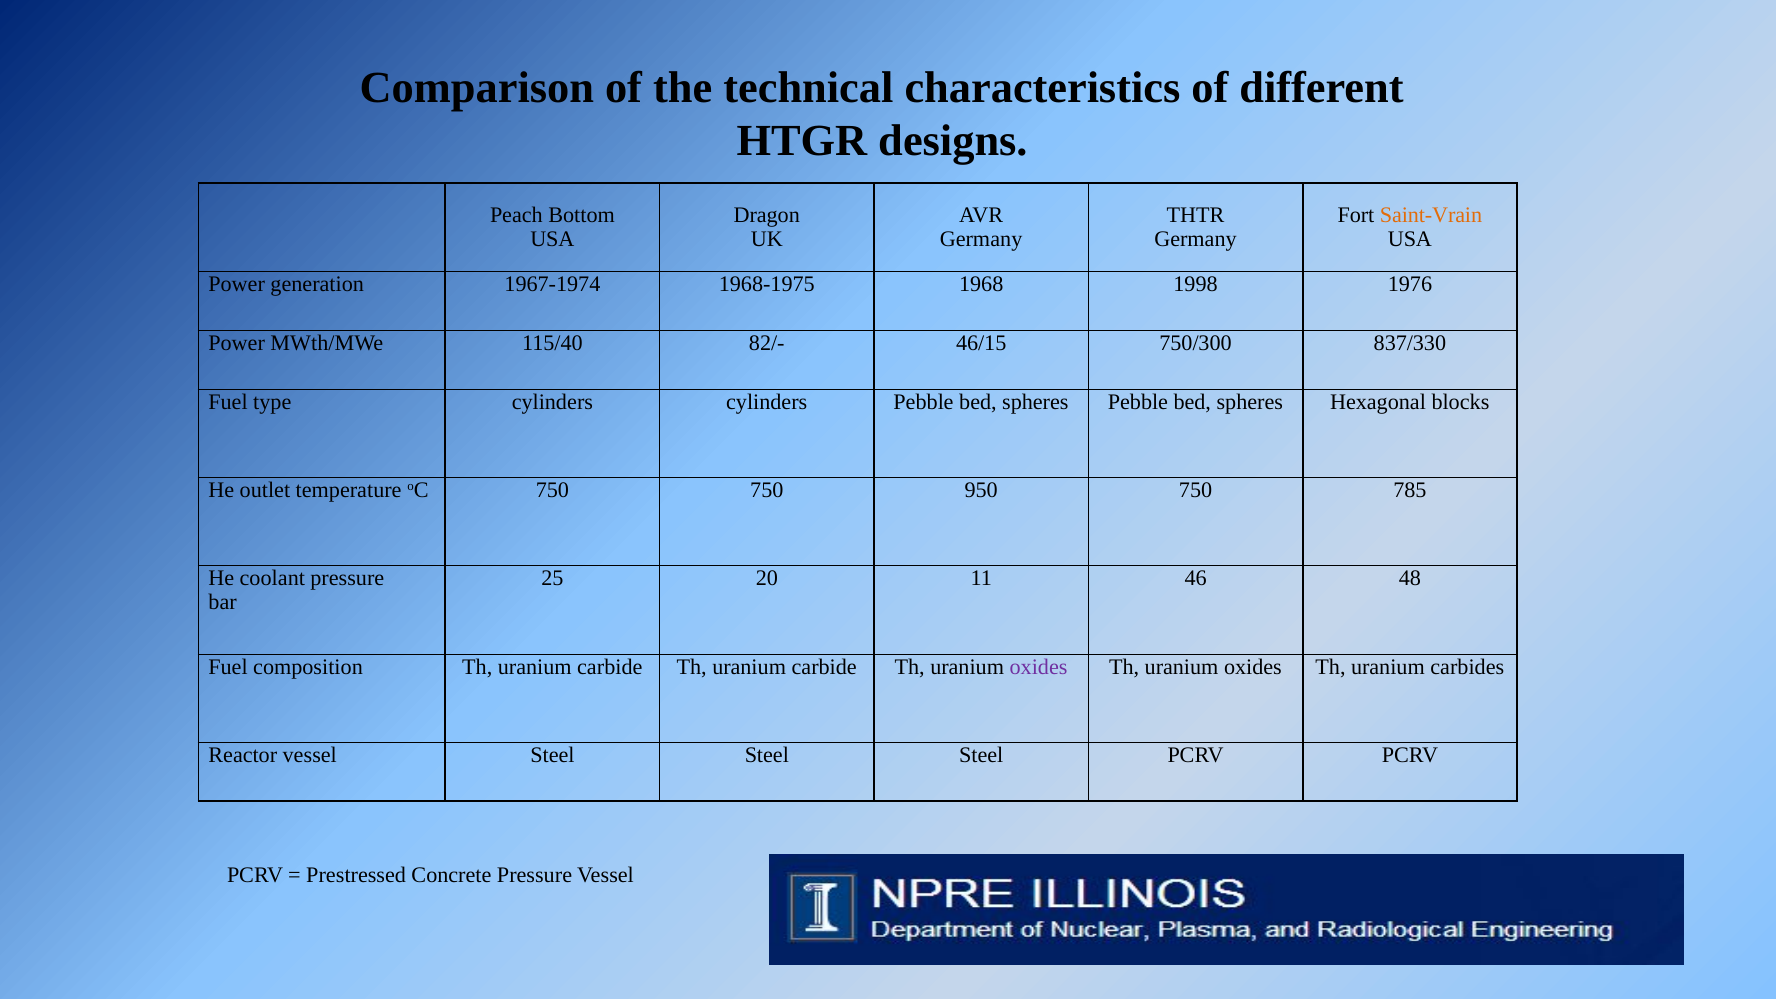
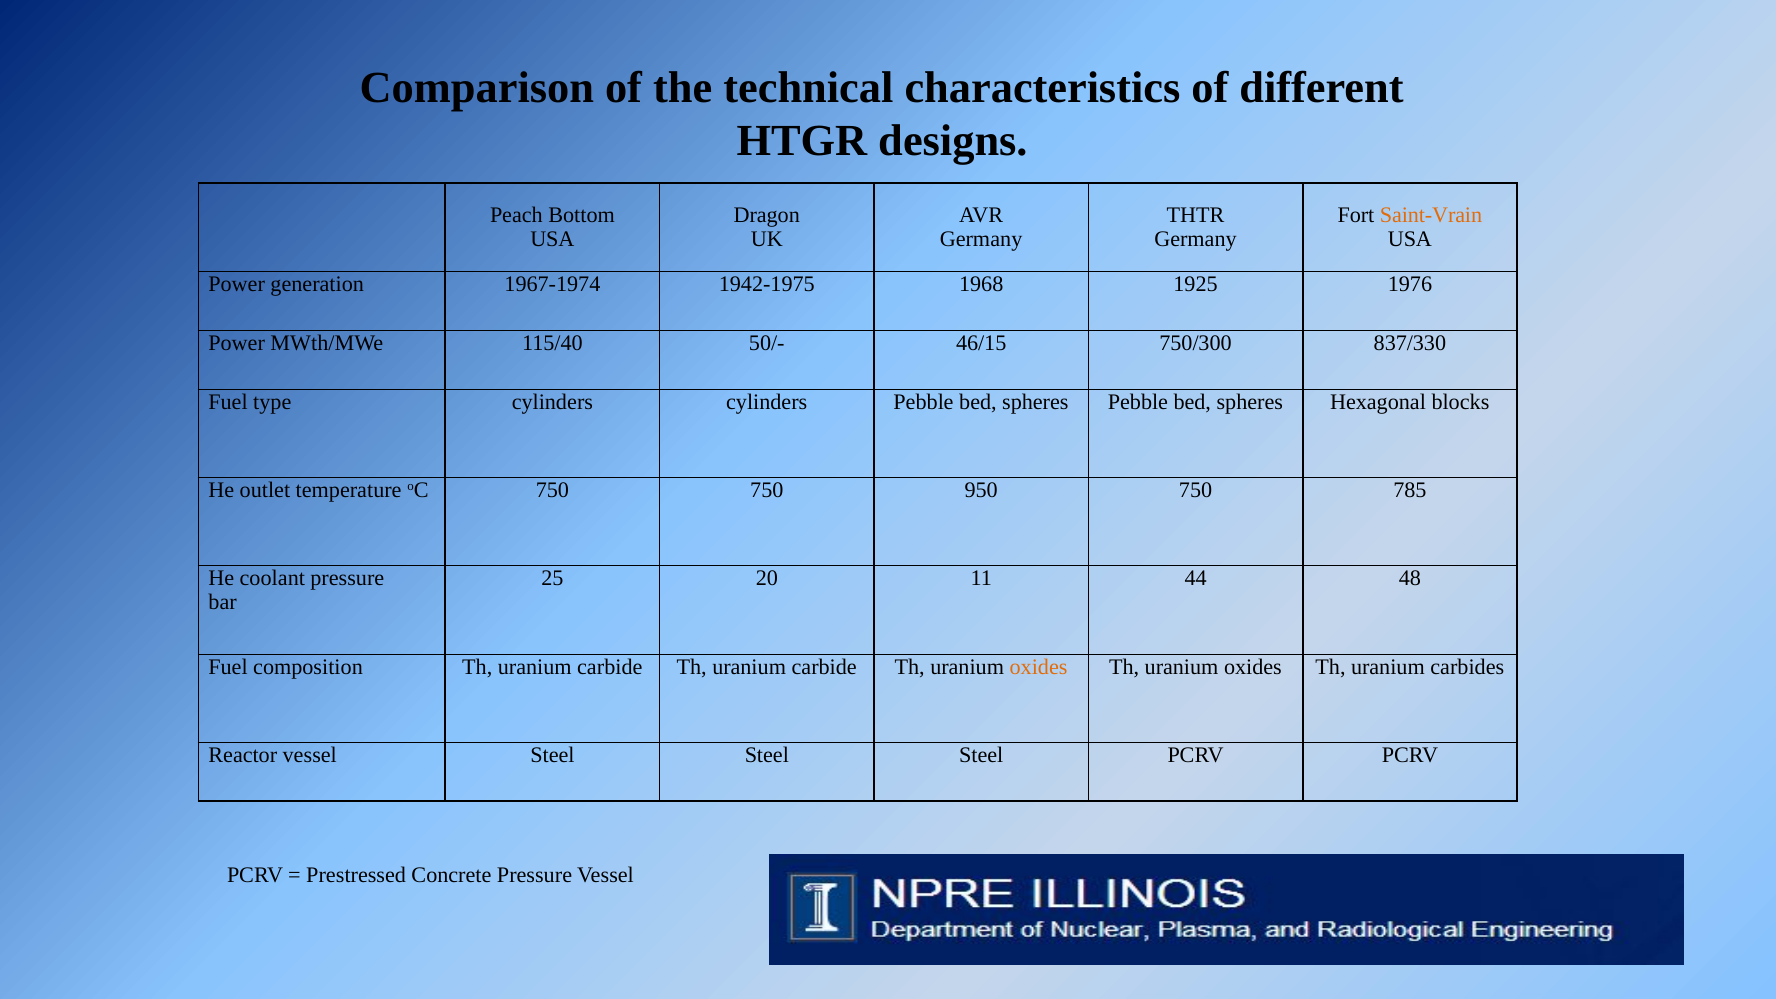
1968-1975: 1968-1975 -> 1942-1975 (767, 284)
1998: 1998 -> 1925 (1196, 284)
82/-: 82/- -> 50/- (767, 343)
46: 46 -> 44 (1196, 578)
oxides colour: purple -> orange (1039, 667)
